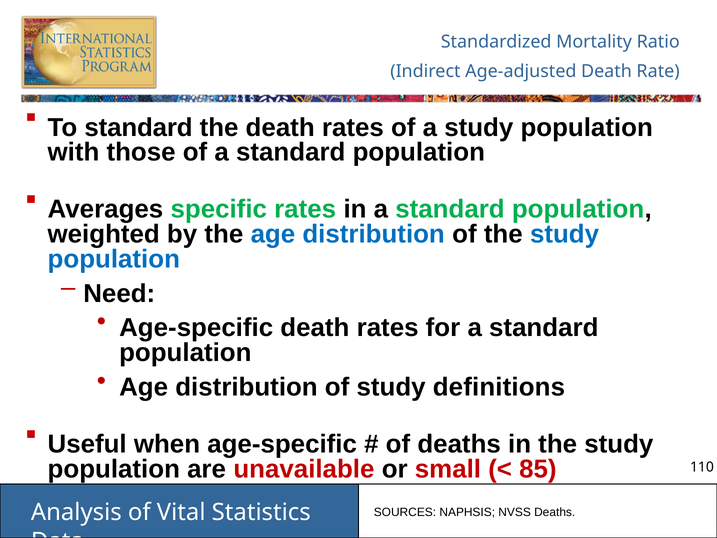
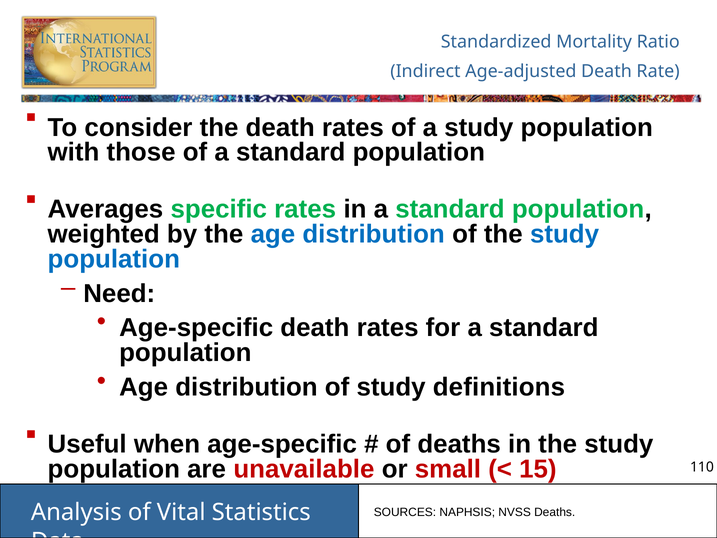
To standard: standard -> consider (138, 127)
85: 85 -> 15 (538, 469)
